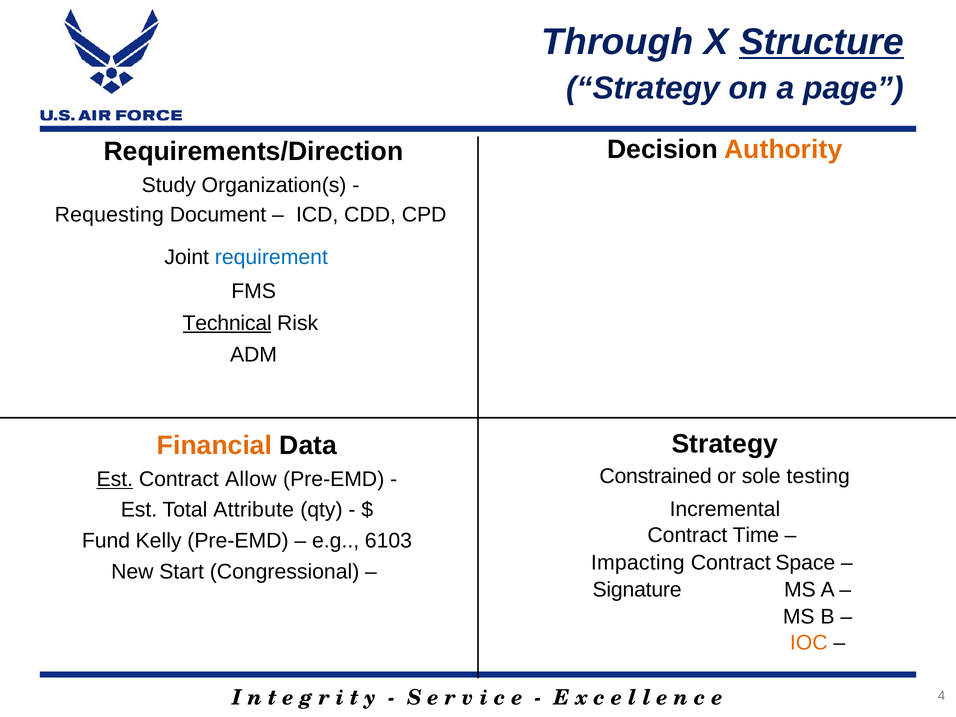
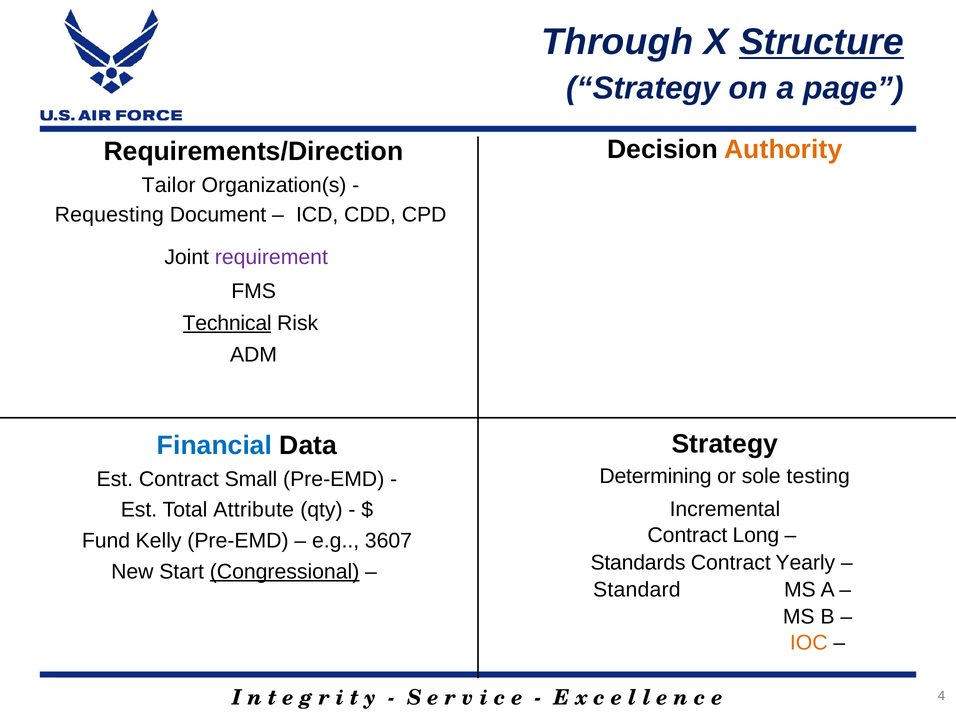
Study: Study -> Tailor (169, 185)
requirement colour: blue -> purple (271, 257)
Financial colour: orange -> blue (214, 446)
Constrained: Constrained -> Determining (656, 476)
Est underline: present -> none (115, 479)
Allow: Allow -> Small (251, 479)
Time: Time -> Long (756, 535)
6103: 6103 -> 3607 (388, 541)
Impacting: Impacting -> Standards (638, 563)
Space: Space -> Yearly (805, 563)
Congressional underline: none -> present (285, 572)
Signature: Signature -> Standard (637, 590)
